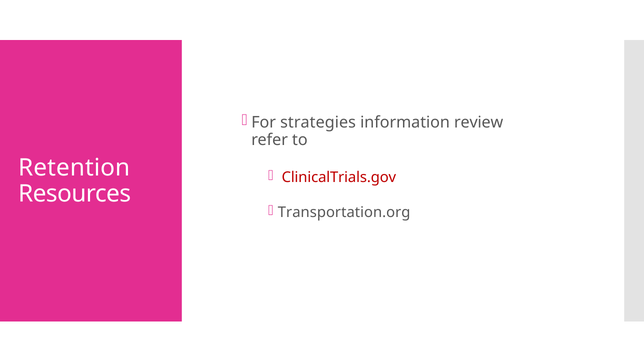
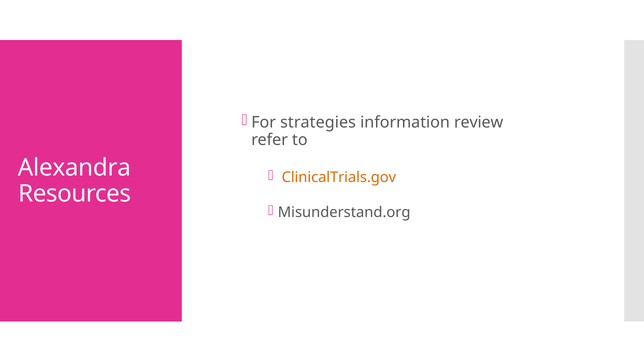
Retention: Retention -> Alexandra (74, 168)
ClinicalTrials.gov colour: red -> orange (339, 177)
Transportation.org: Transportation.org -> Misunderstand.org (344, 213)
